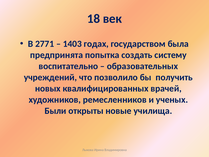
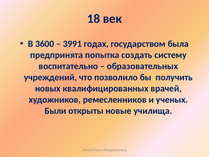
2771: 2771 -> 3600 (45, 44)
1403: 1403 -> 3991 (72, 44)
